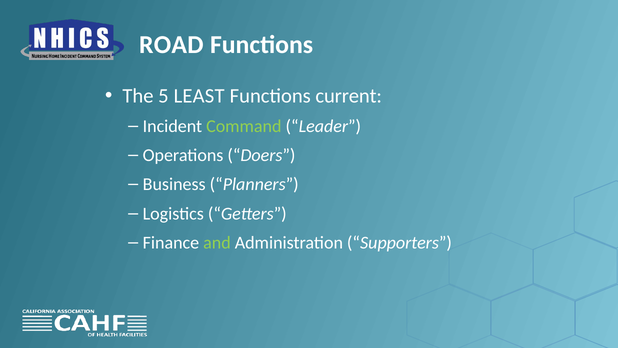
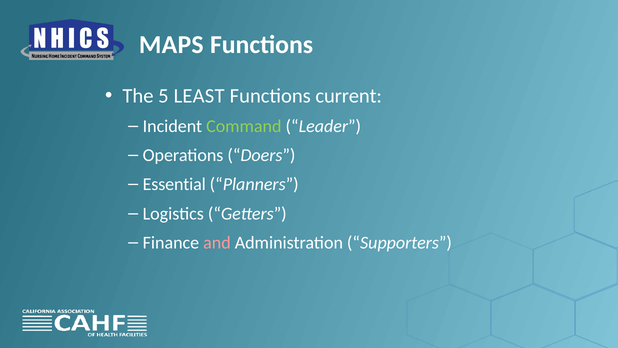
ROAD: ROAD -> MAPS (171, 45)
Business: Business -> Essential (174, 184)
and colour: light green -> pink (217, 242)
